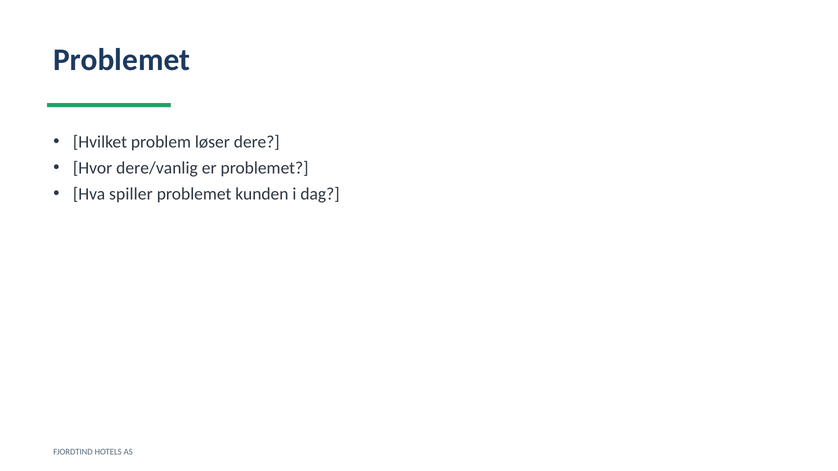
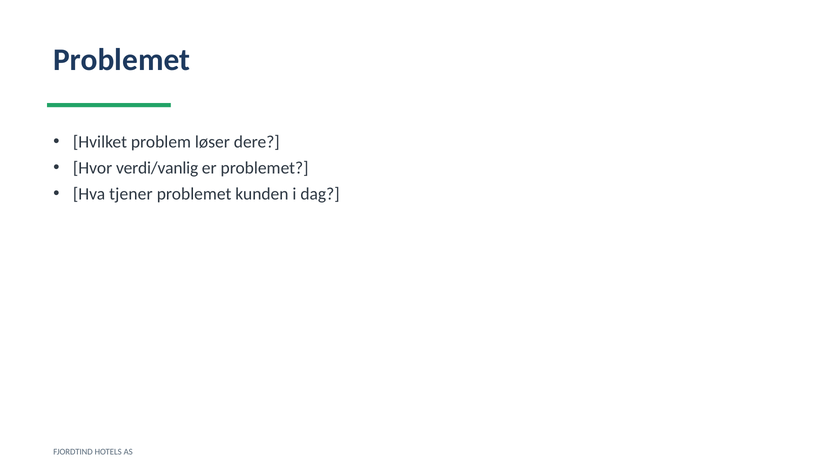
dere/vanlig: dere/vanlig -> verdi/vanlig (157, 168)
spiller: spiller -> tjener (131, 194)
